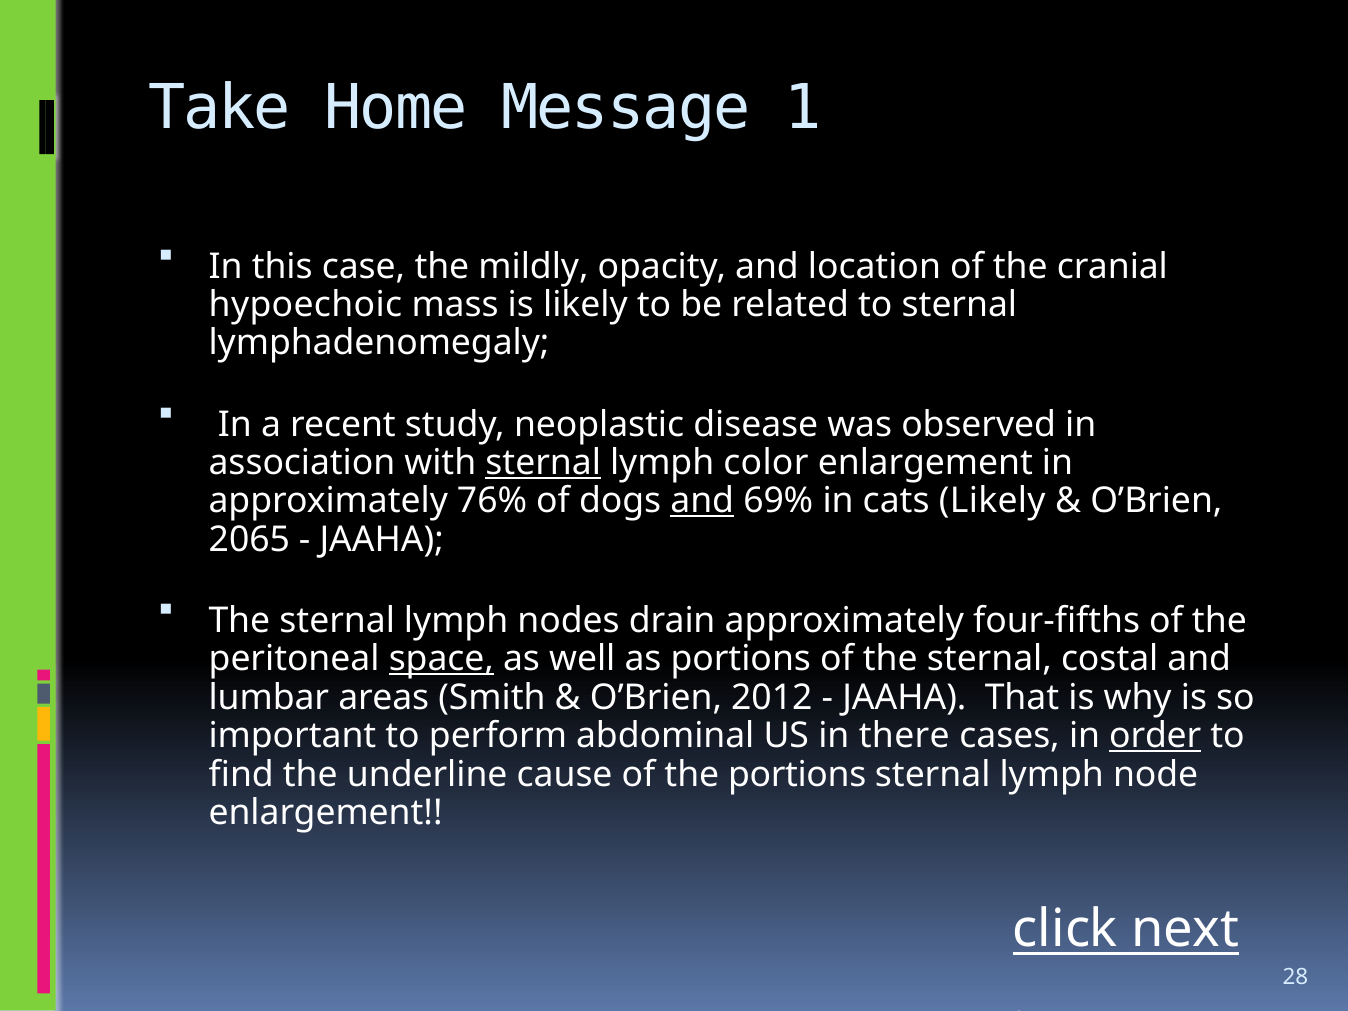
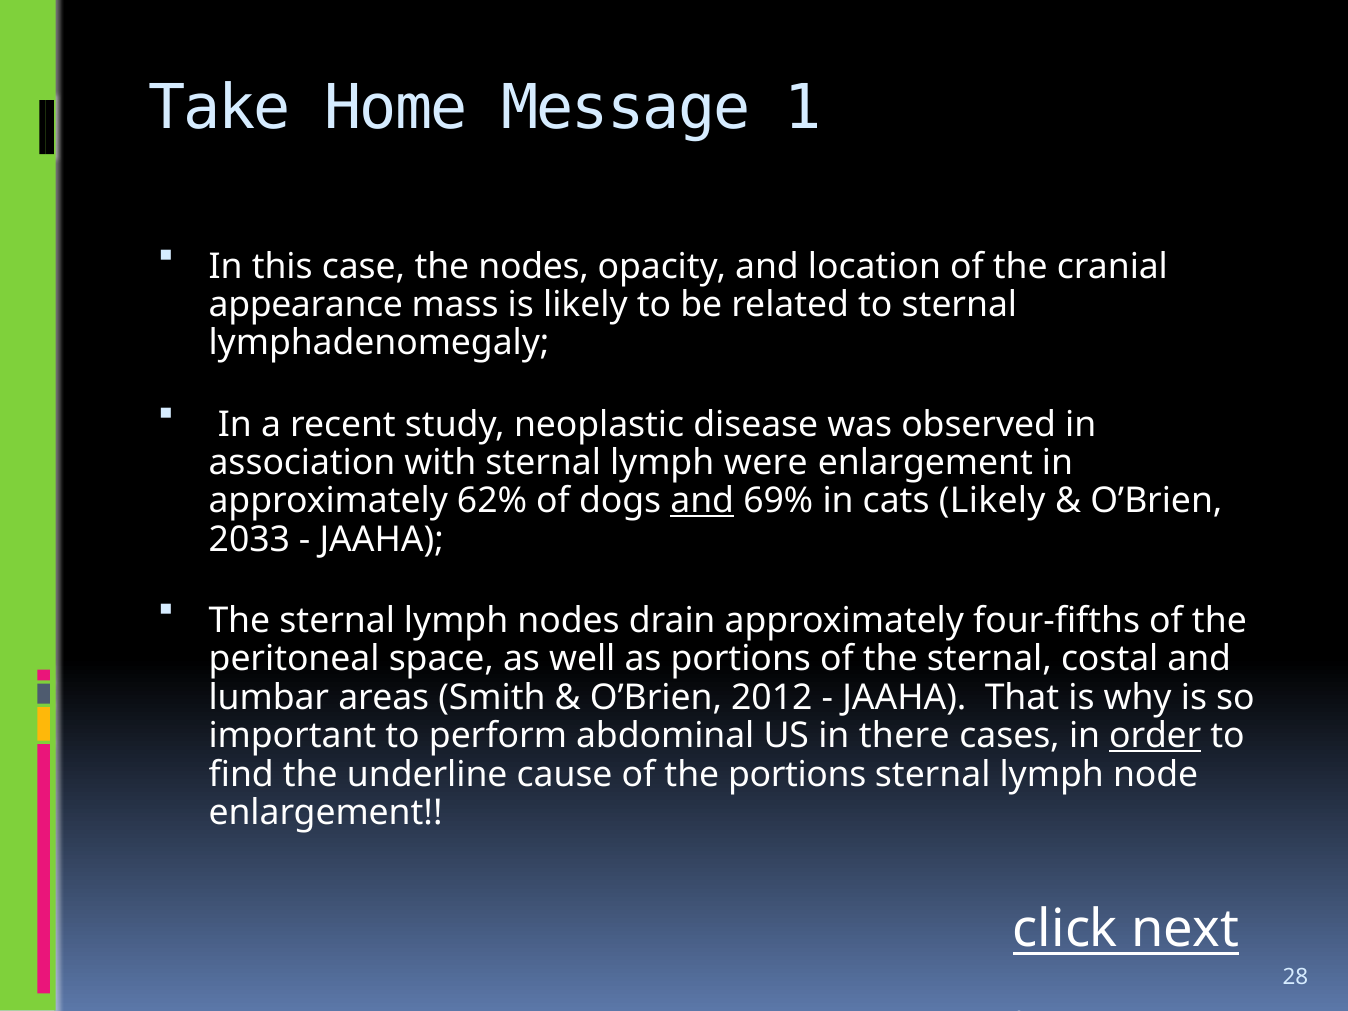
the mildly: mildly -> nodes (534, 266)
hypoechoic: hypoechoic -> appearance (306, 305)
sternal underline: present -> none (543, 463)
color: color -> were (766, 463)
76%: 76% -> 62% (492, 501)
2065: 2065 -> 2033 (249, 540)
space underline: present -> none (441, 659)
